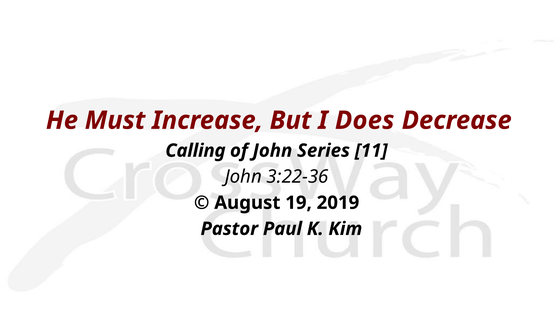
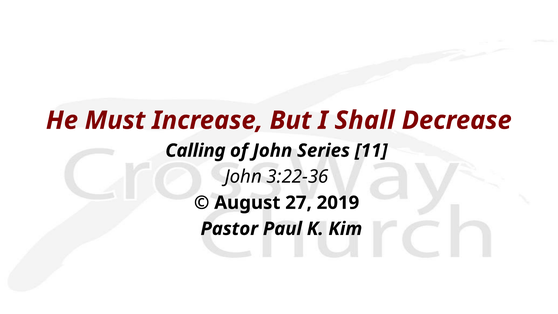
Does: Does -> Shall (365, 120)
19: 19 -> 27 (299, 203)
